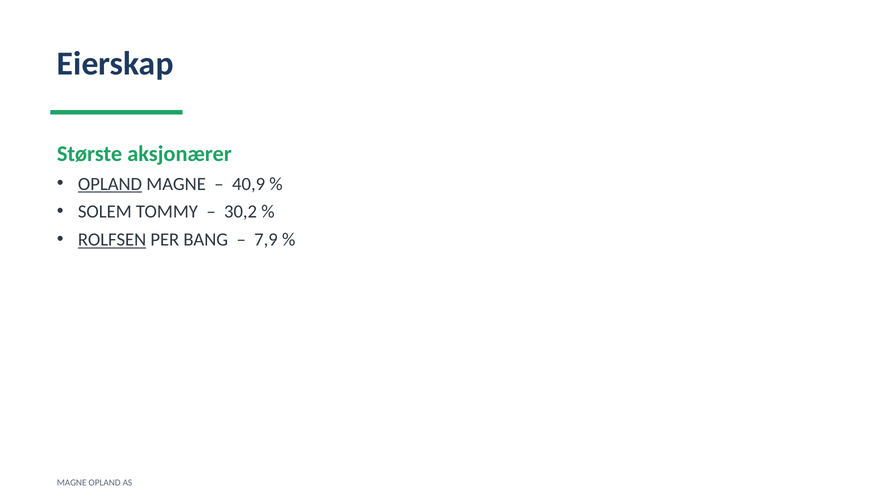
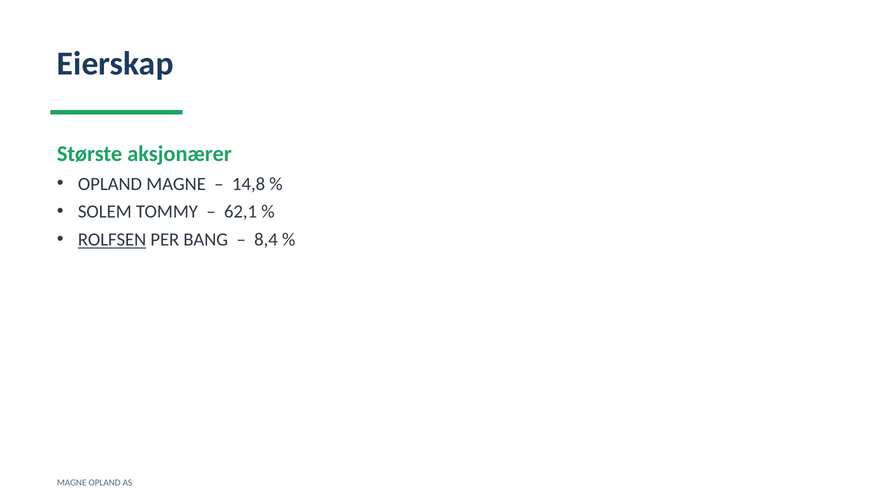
OPLAND underline: present -> none (110, 184)
40,9: 40,9 -> 14,8 (249, 184)
30,2: 30,2 -> 62,1 (241, 212)
7,9: 7,9 -> 8,4 (266, 240)
